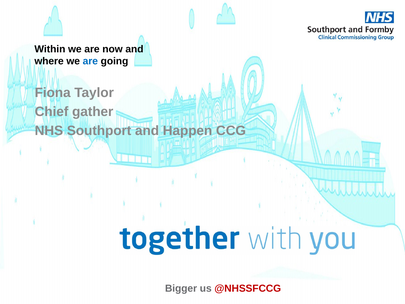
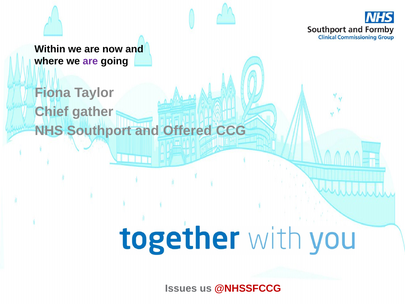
are colour: blue -> purple (90, 61)
Happen: Happen -> Offered (187, 131)
Bigger: Bigger -> Issues (181, 288)
